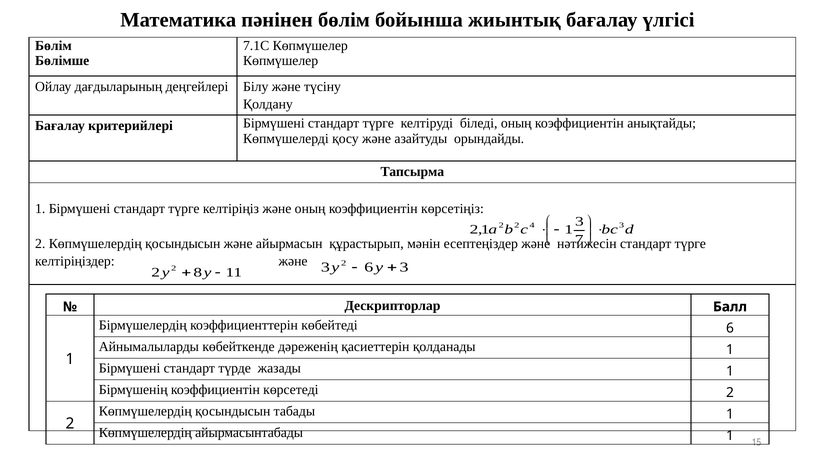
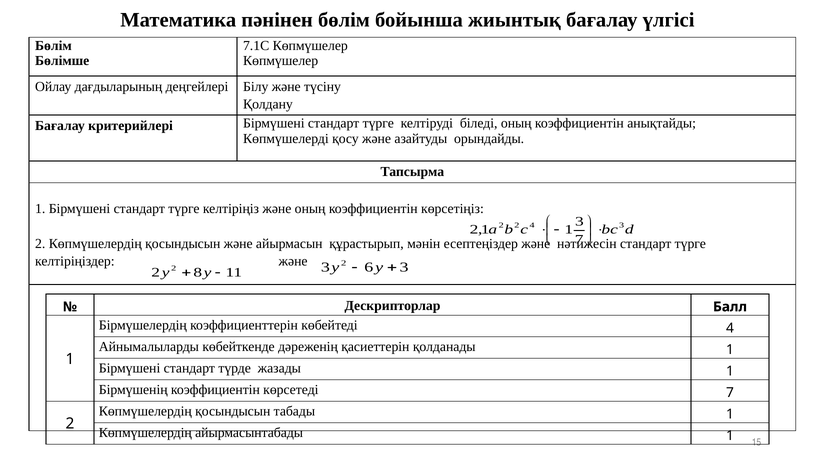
көбейтеді 6: 6 -> 4 (730, 328)
көрсетеді 2: 2 -> 7 (730, 392)
